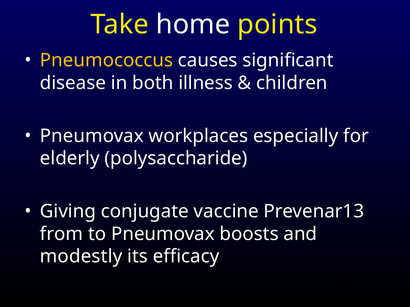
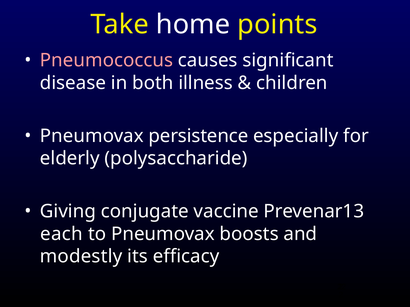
Pneumococcus colour: yellow -> pink (106, 60)
workplaces: workplaces -> persistence (198, 136)
from: from -> each (61, 234)
